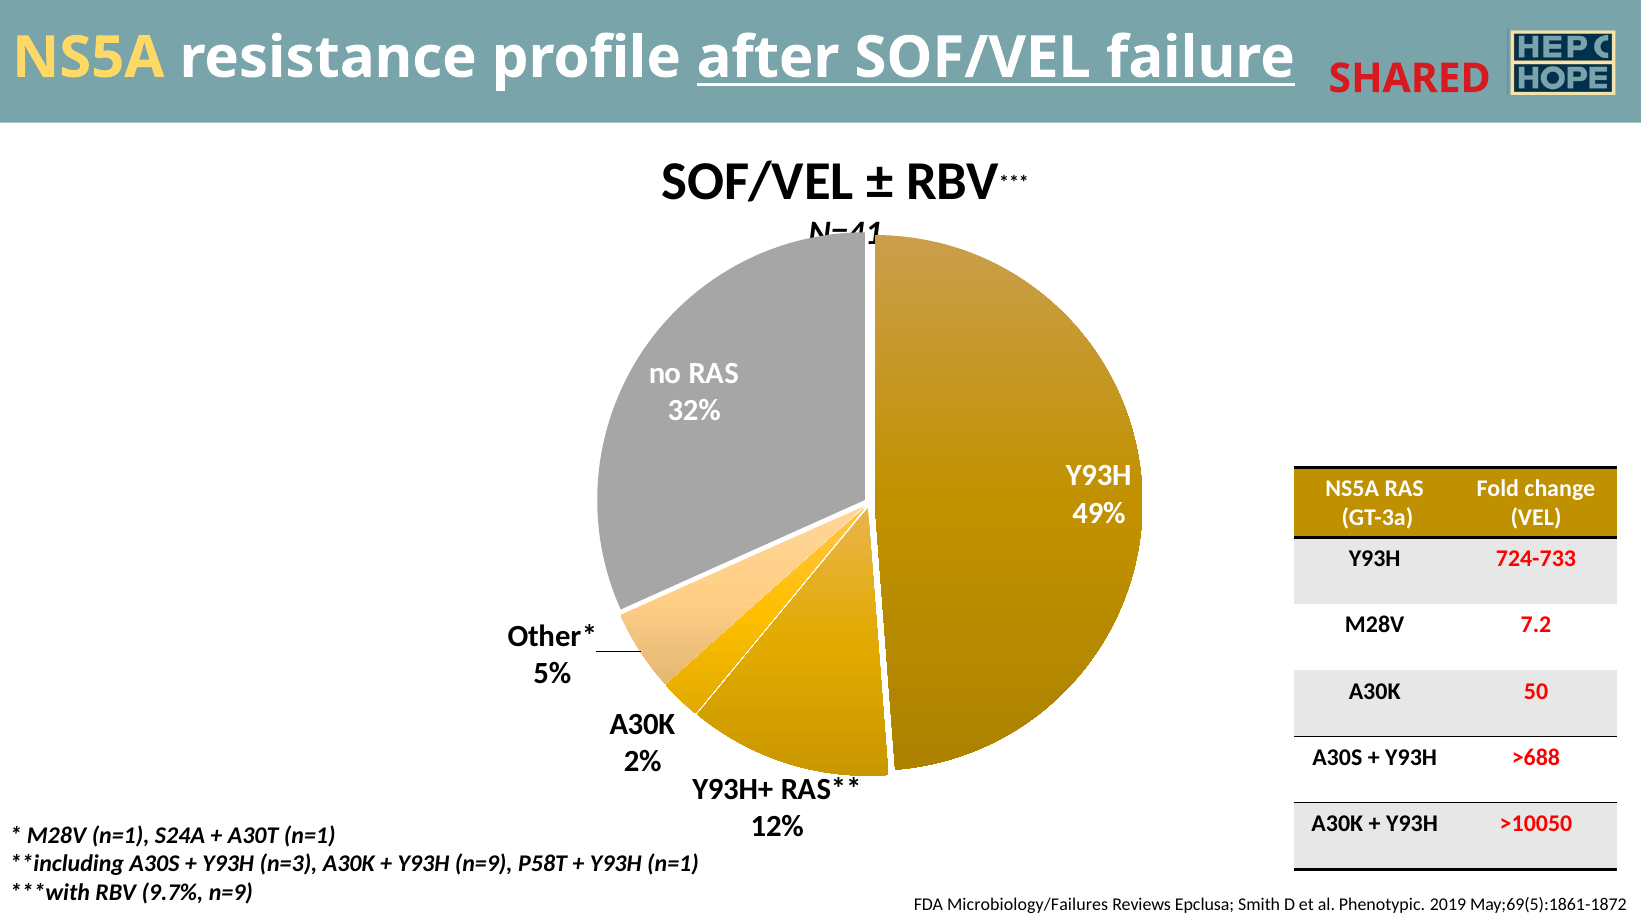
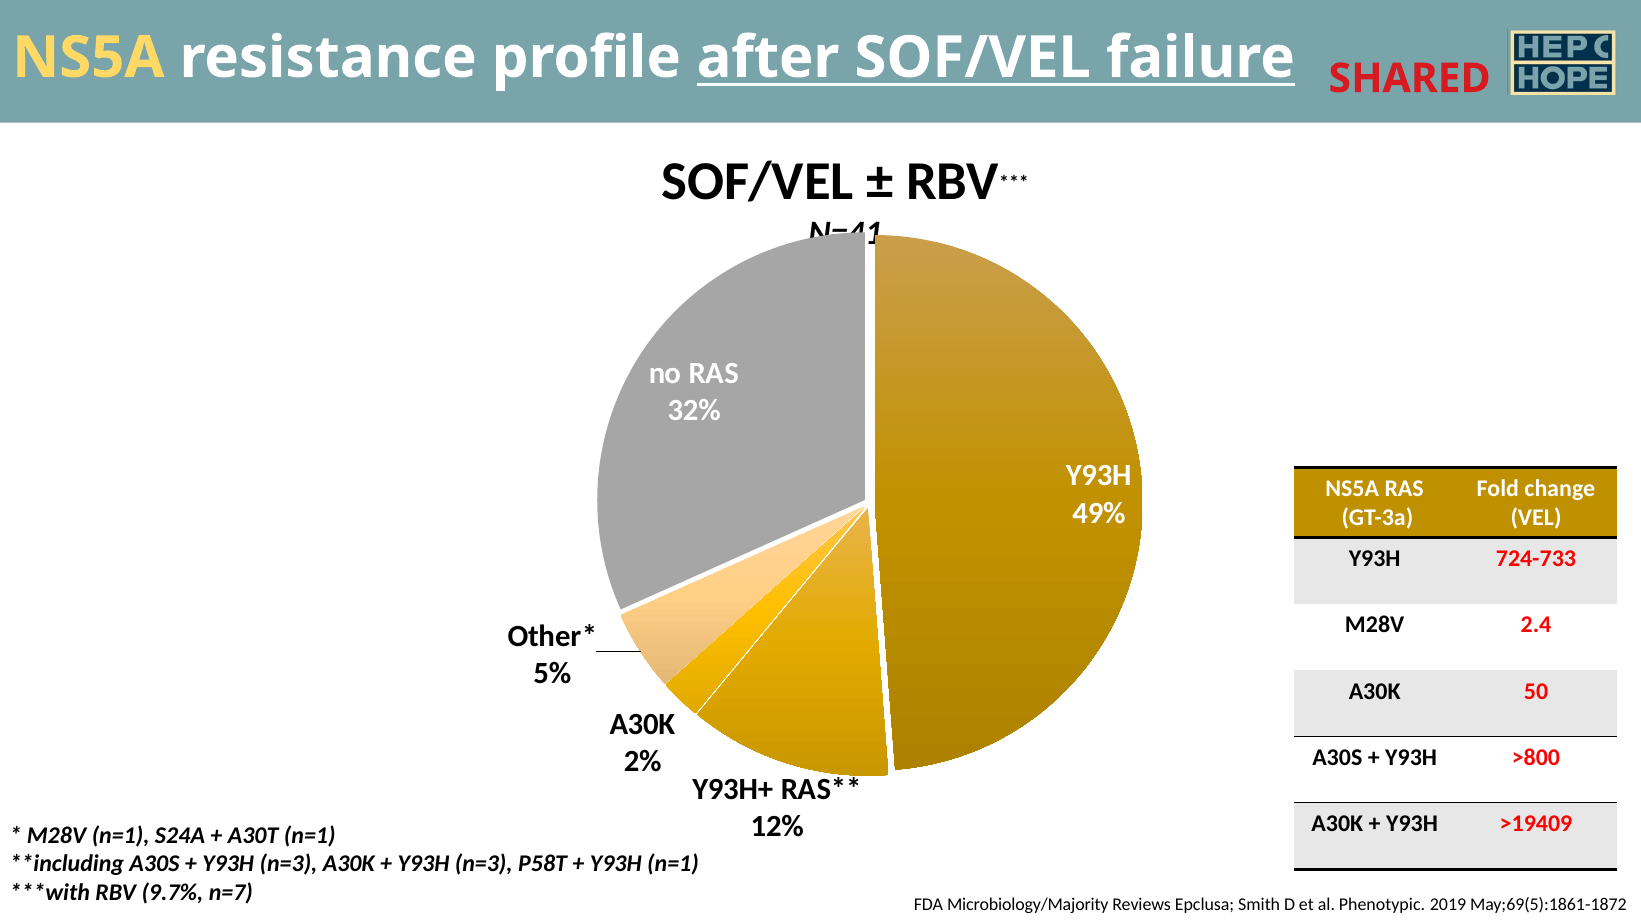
7.2: 7.2 -> 2.4 (1536, 625)
>688: >688 -> >800 (1536, 757)
>10050: >10050 -> >19409 (1536, 824)
n=9: n=9 -> n=3 (484, 864)
9.7% n=9: n=9 -> n=7 (231, 893)
Microbiology/Failures: Microbiology/Failures -> Microbiology/Majority (1028, 905)
